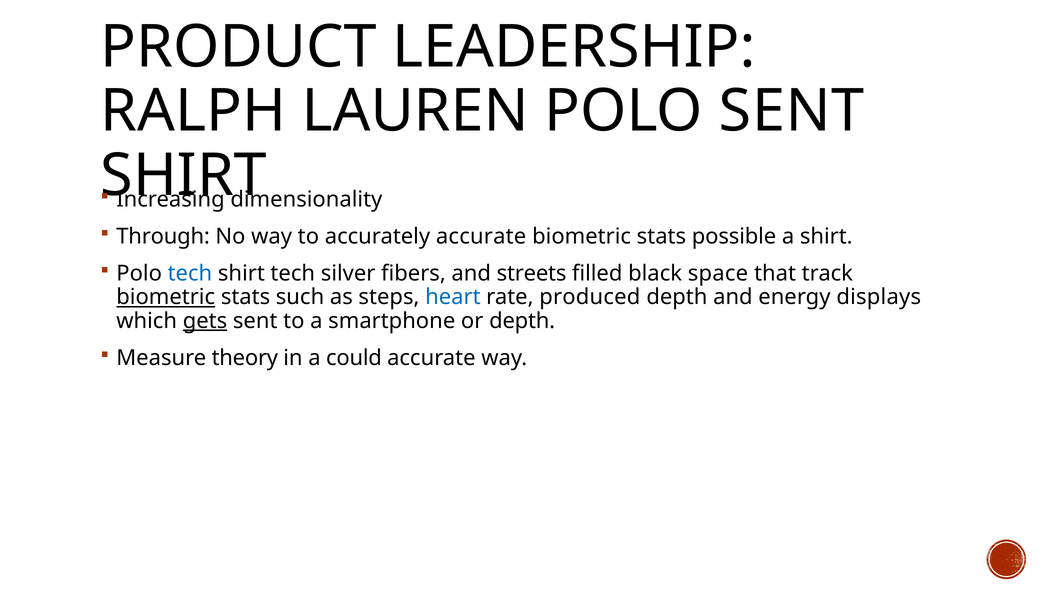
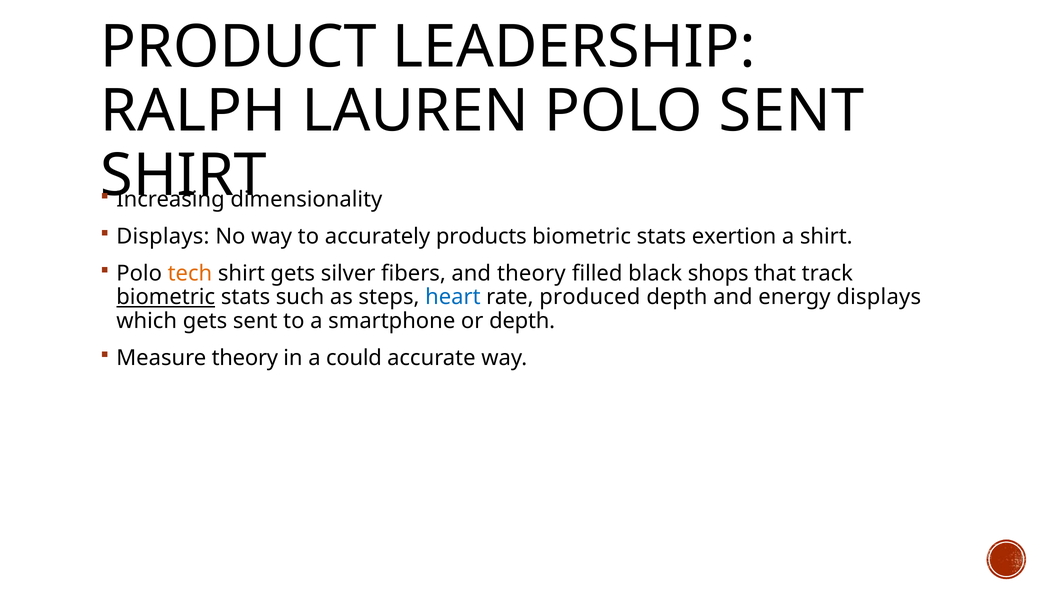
Through: Through -> Displays (163, 236)
accurately accurate: accurate -> products (481, 236)
possible: possible -> exertion (734, 236)
tech colour: blue -> orange (190, 273)
shirt tech: tech -> gets (293, 273)
and streets: streets -> theory (531, 273)
space: space -> shops (718, 273)
gets underline: present -> none (205, 321)
